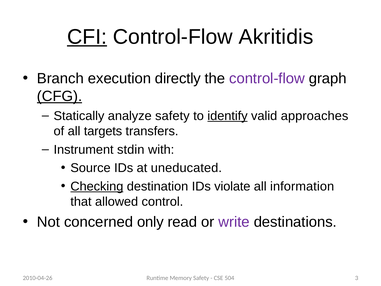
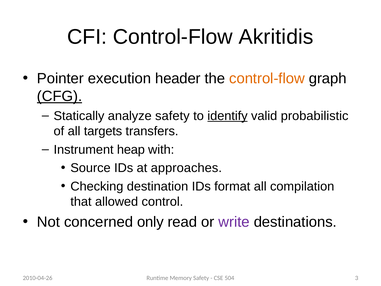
CFI underline: present -> none (87, 37)
Branch: Branch -> Pointer (60, 78)
directly: directly -> header (178, 78)
control-flow colour: purple -> orange (267, 78)
approaches: approaches -> probabilistic (315, 116)
stdin: stdin -> heap (131, 149)
uneducated: uneducated -> approaches (186, 168)
Checking underline: present -> none (97, 186)
violate: violate -> format (232, 186)
information: information -> compilation (302, 186)
